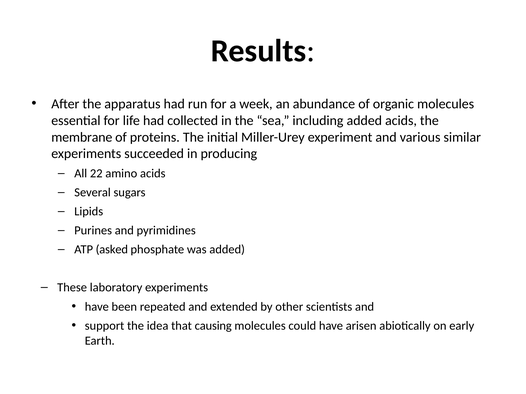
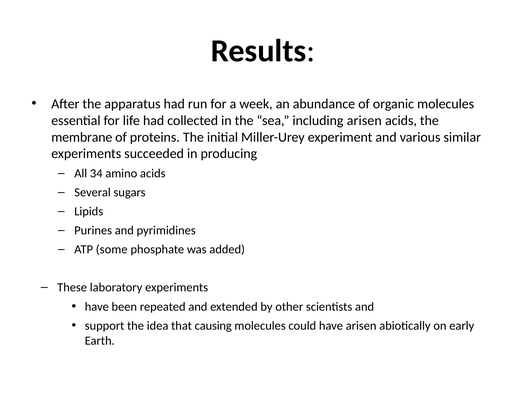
including added: added -> arisen (364, 121)
22: 22 -> 34 (96, 174)
asked: asked -> some (112, 250)
